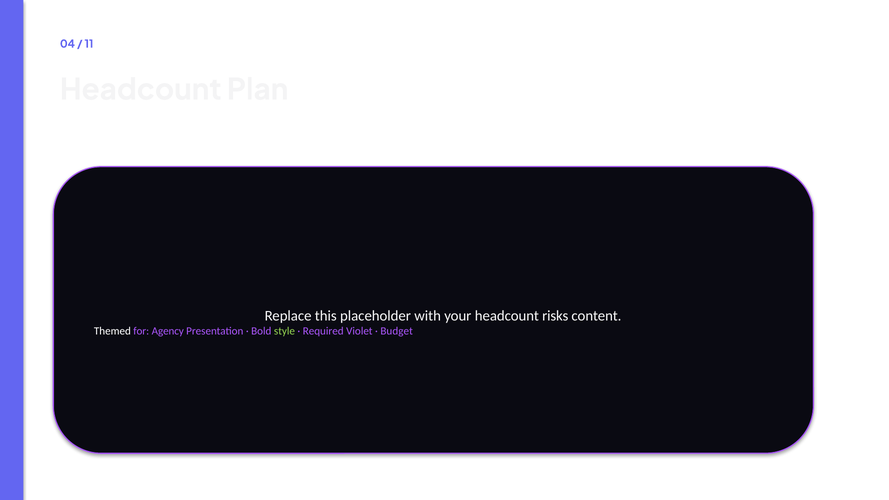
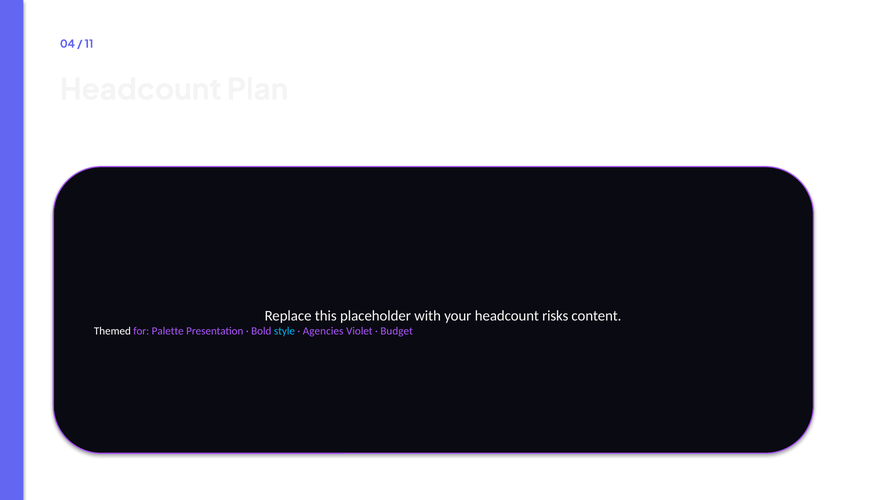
Agency: Agency -> Palette (168, 331)
style colour: light green -> light blue (284, 331)
Required: Required -> Agencies (323, 331)
